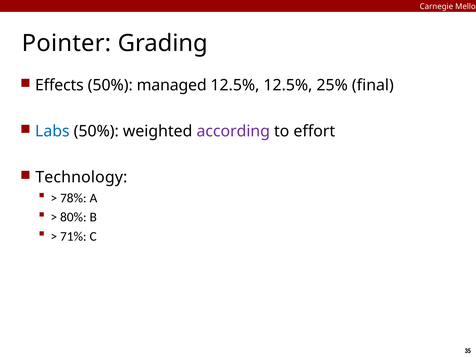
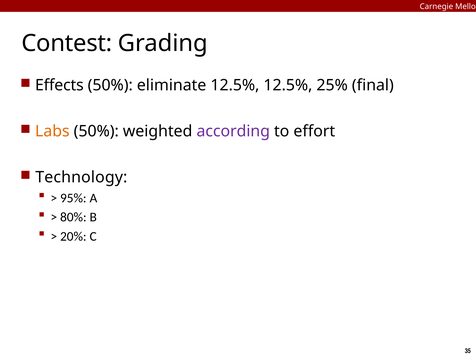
Pointer: Pointer -> Contest (67, 43)
managed: managed -> eliminate (172, 85)
Labs colour: blue -> orange (52, 131)
78%: 78% -> 95% (73, 198)
71%: 71% -> 20% (73, 236)
